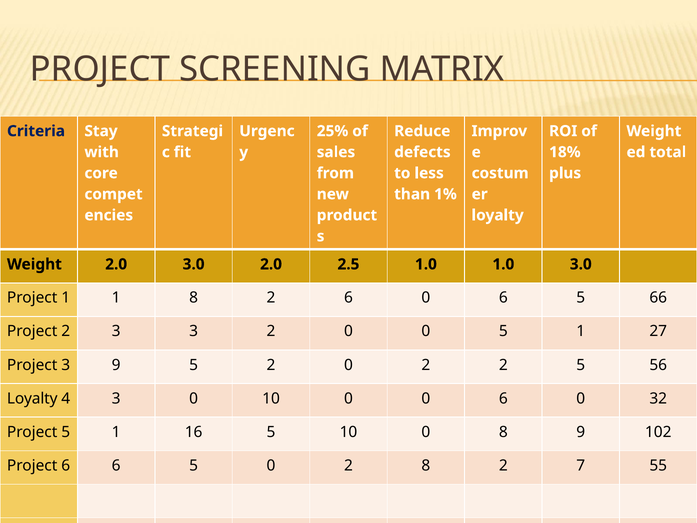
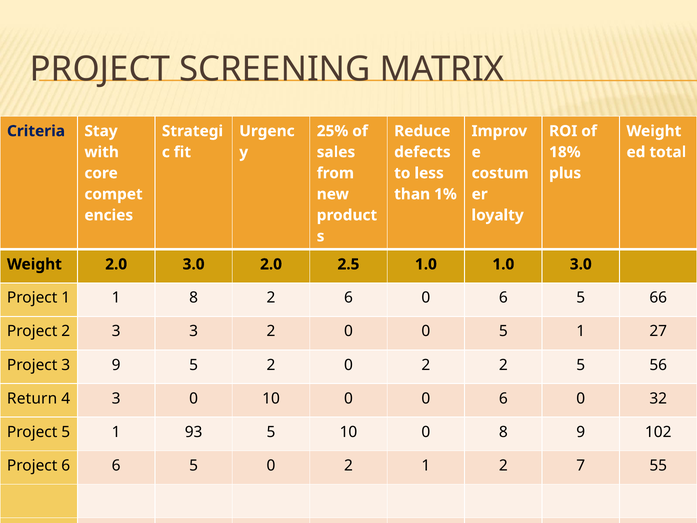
Loyalty: Loyalty -> Return (32, 398)
16: 16 -> 93 (194, 432)
2 8: 8 -> 1 (426, 465)
